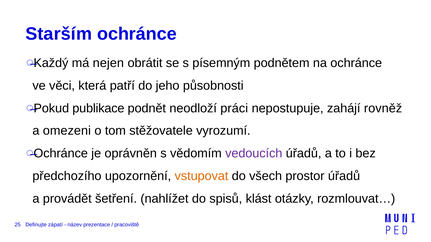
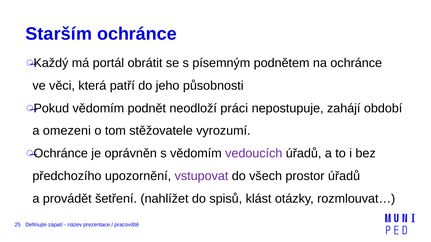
nejen: nejen -> portál (108, 63)
Pokud publikace: publikace -> vědomím (98, 108)
rovněž: rovněž -> období (383, 108)
vstupovat colour: orange -> purple (201, 176)
